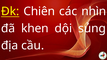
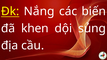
Chiên: Chiên -> Nắng (39, 11)
nhìn: nhìn -> biến (94, 11)
